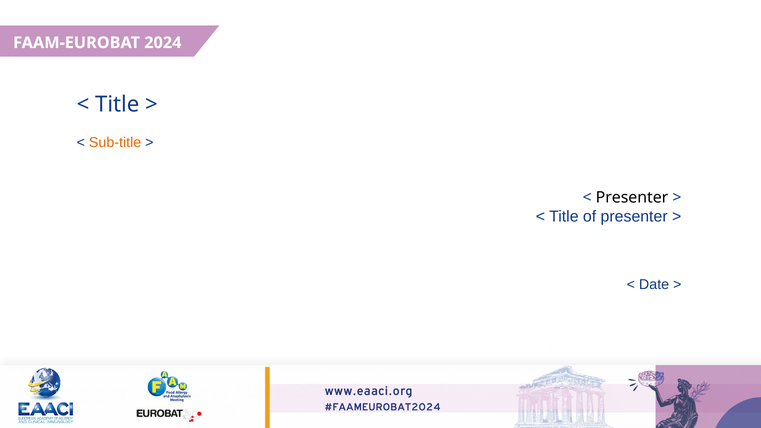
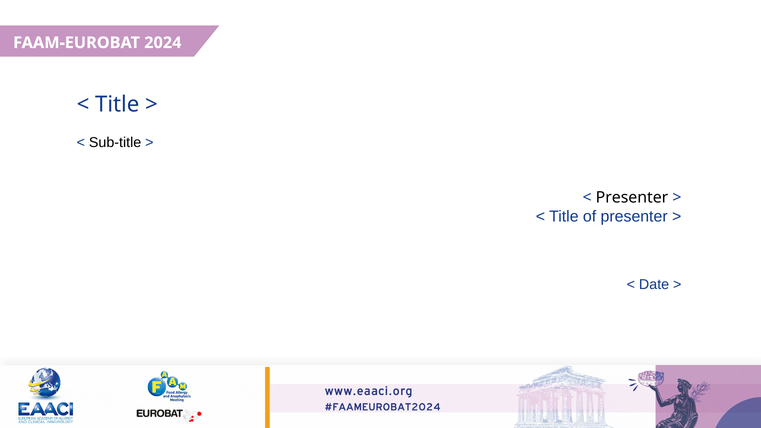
Sub-title colour: orange -> black (115, 143)
